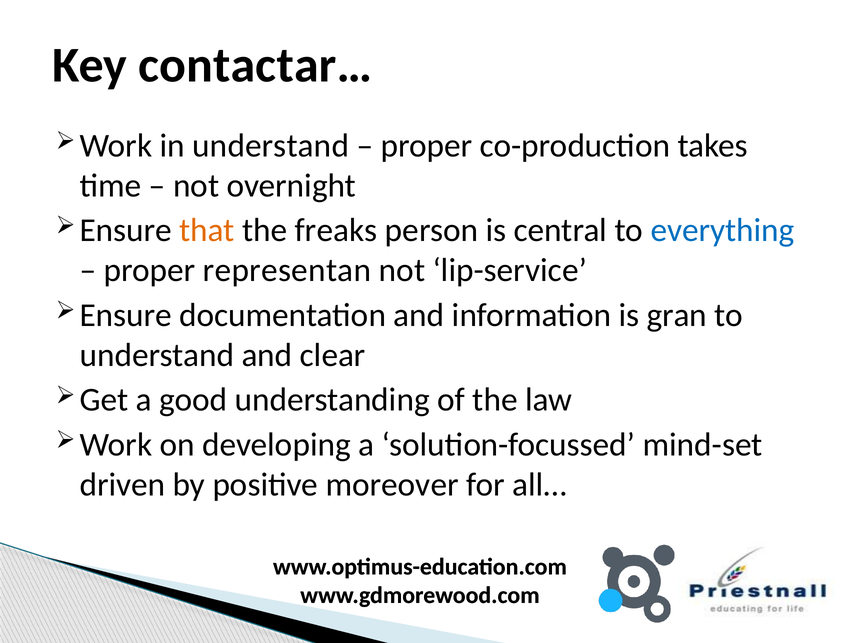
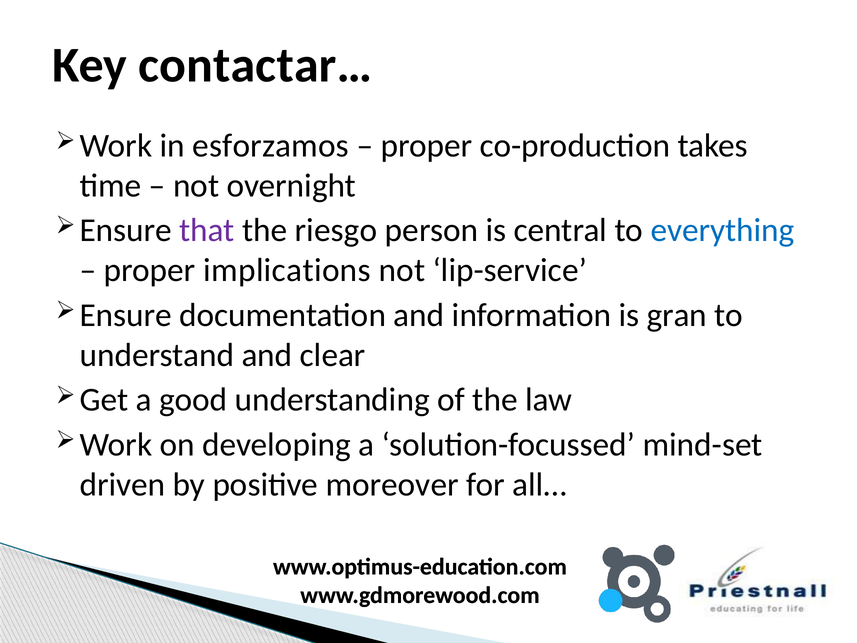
in understand: understand -> esforzamos (271, 145)
that colour: orange -> purple (207, 230)
freaks: freaks -> riesgo (336, 230)
representan: representan -> implications (287, 270)
